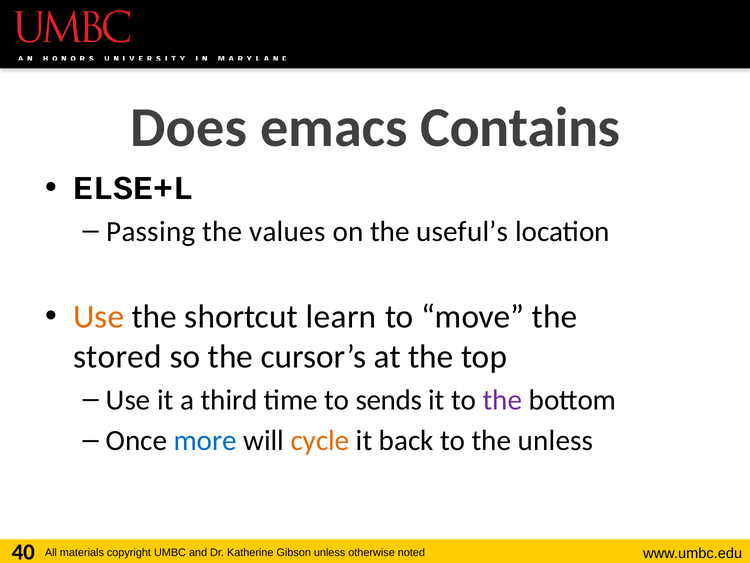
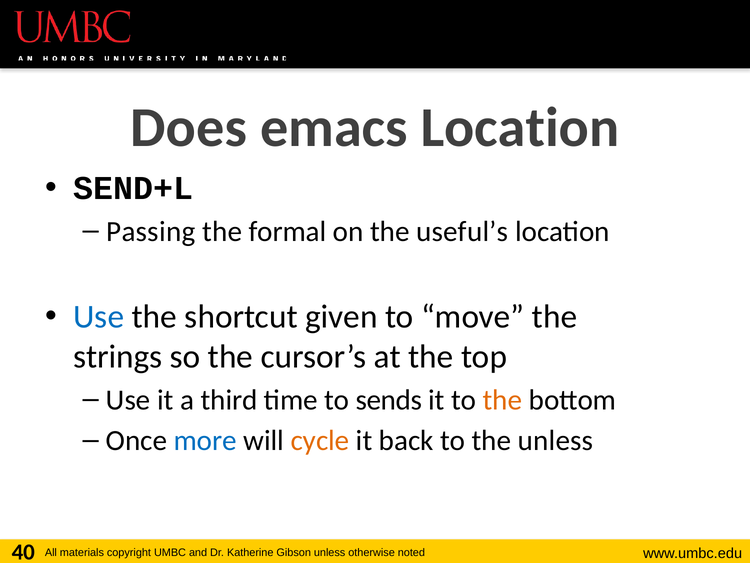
emacs Contains: Contains -> Location (520, 128)
ELSE+L: ELSE+L -> SEND+L (133, 188)
values: values -> formal (288, 231)
Use colour: orange -> blue (99, 317)
learn: learn -> given (341, 317)
stored: stored -> strings (118, 357)
the colour: purple -> orange (502, 400)
